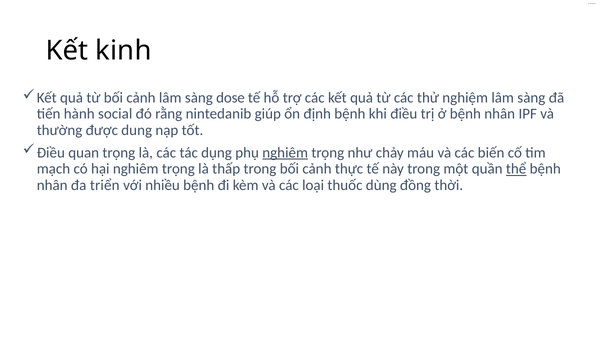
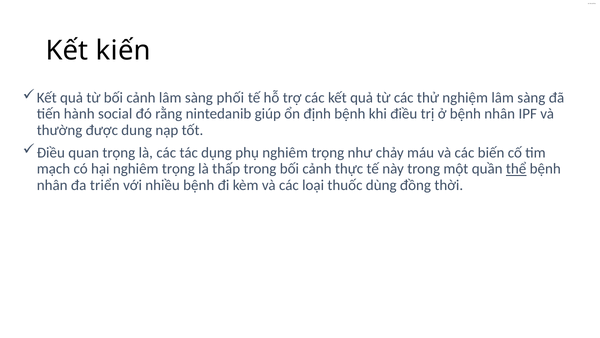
kinh: kinh -> kiến (123, 50)
dose: dose -> phối (230, 98)
nghiêm underline: present -> none (285, 152)
